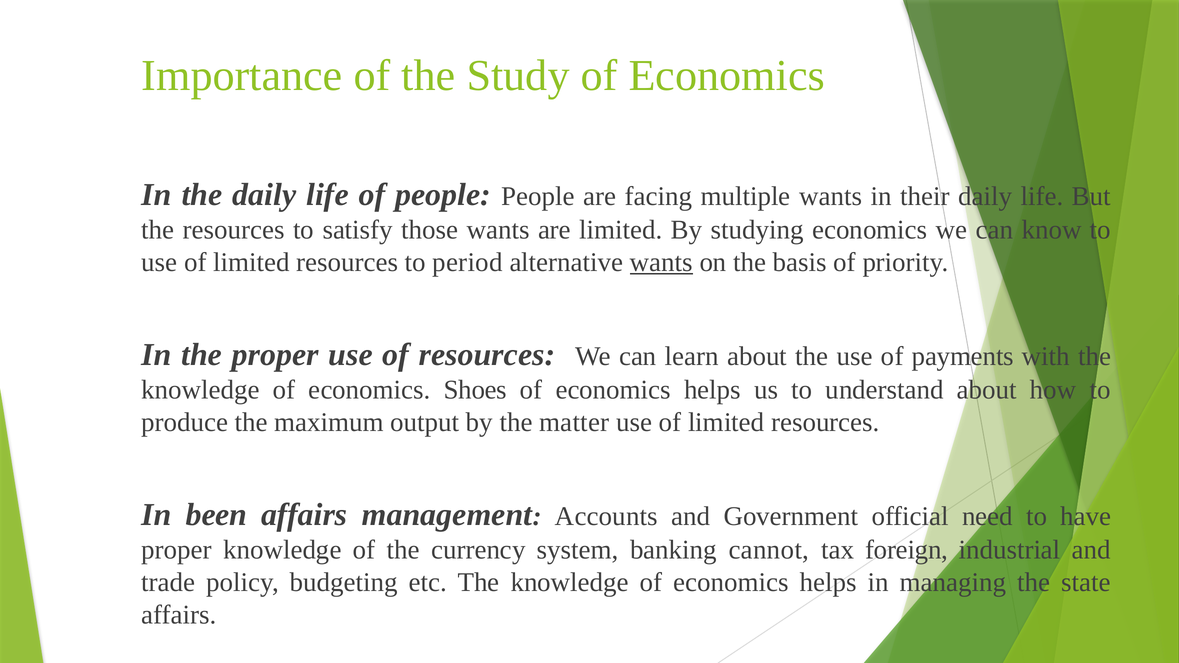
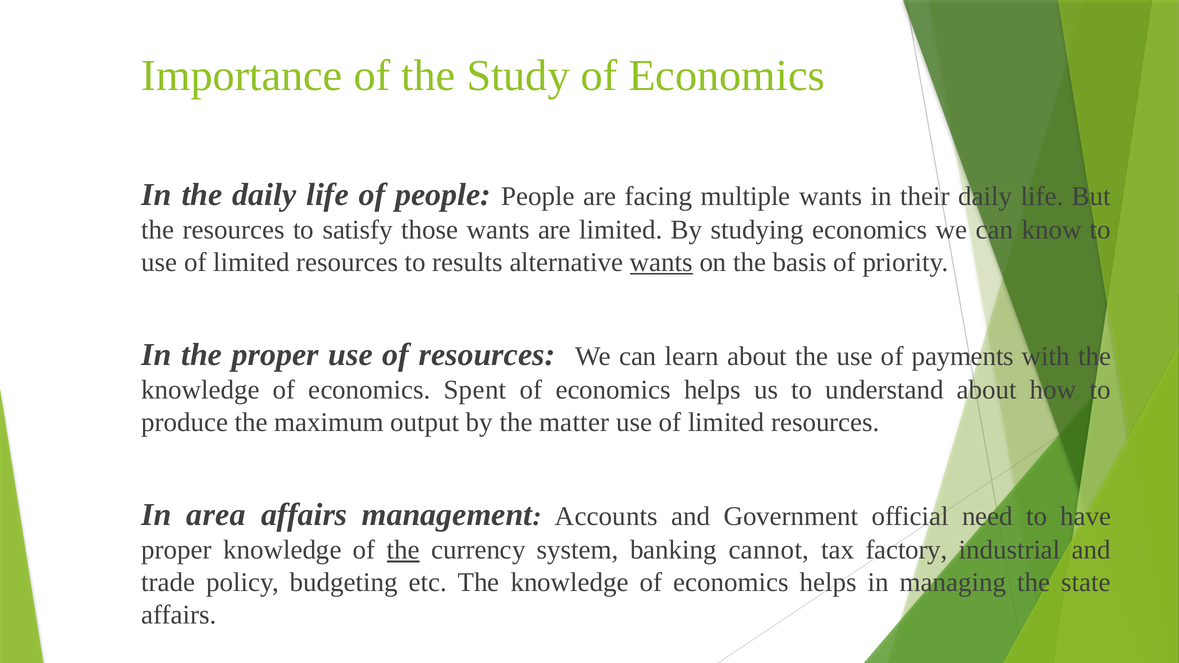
period: period -> results (468, 262)
Shoes: Shoes -> Spent (475, 390)
been: been -> area (216, 515)
the underline: none -> present (403, 550)
foreign: foreign -> factory (907, 550)
